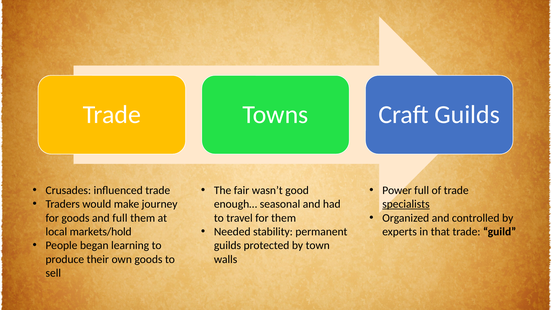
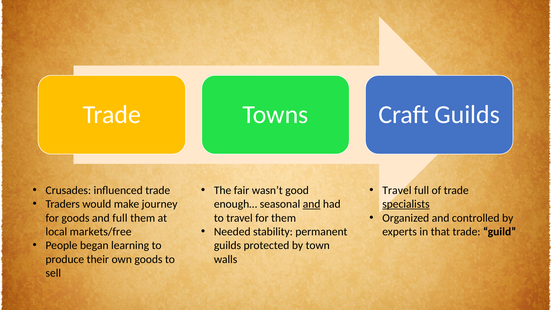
Power: Power -> Travel (397, 190)
and underline: none -> present (312, 204)
markets/hold: markets/hold -> markets/free (101, 232)
